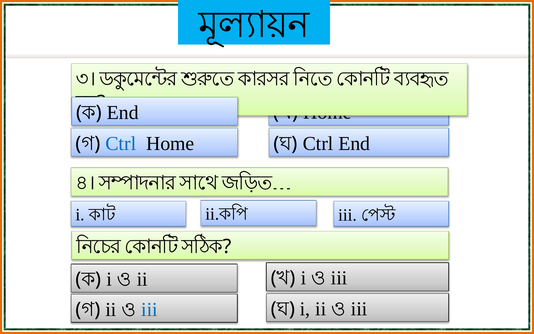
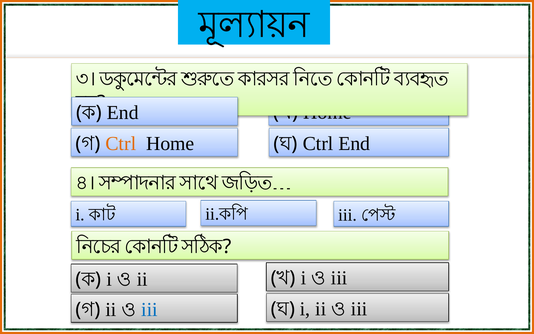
Ctrl colour: blue -> orange (121, 143)
